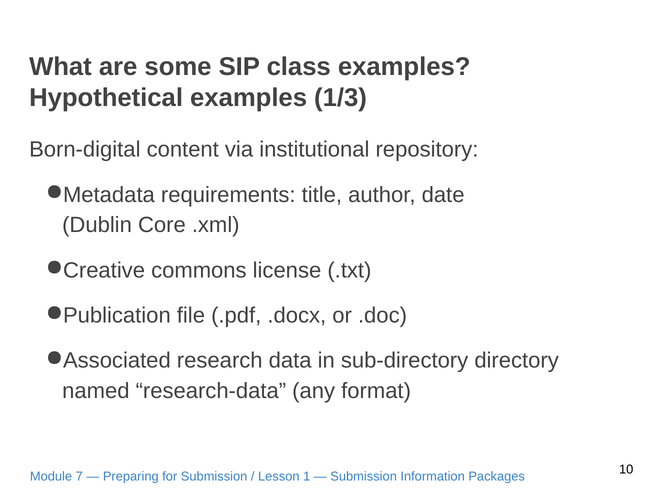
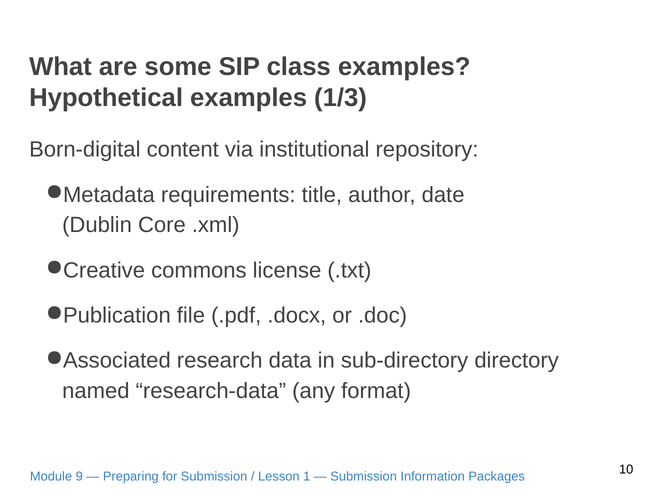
7: 7 -> 9 (79, 476)
